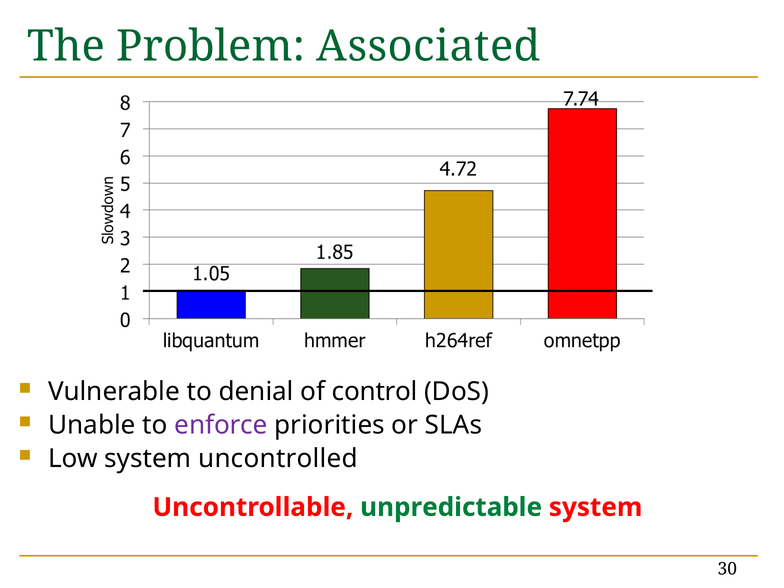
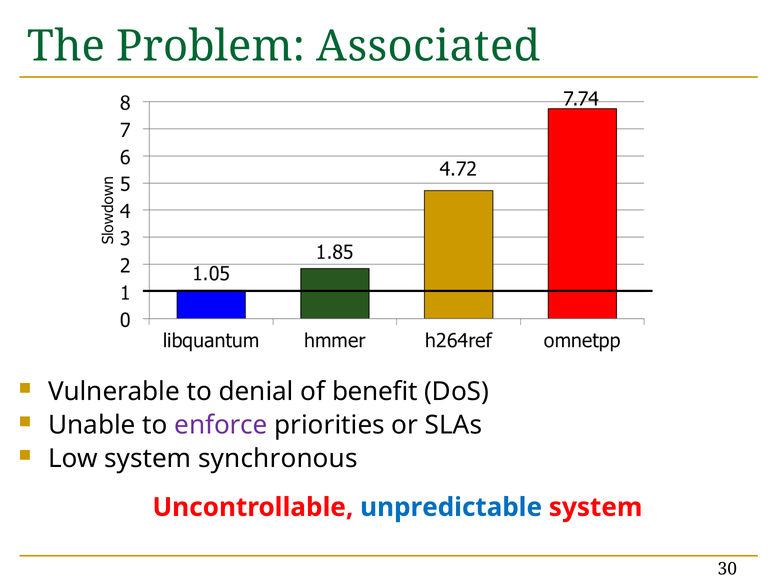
control: control -> benefit (375, 392)
uncontrolled: uncontrolled -> synchronous (278, 459)
unpredictable colour: green -> blue (451, 507)
